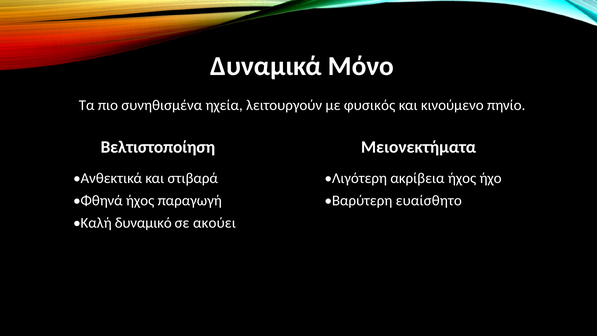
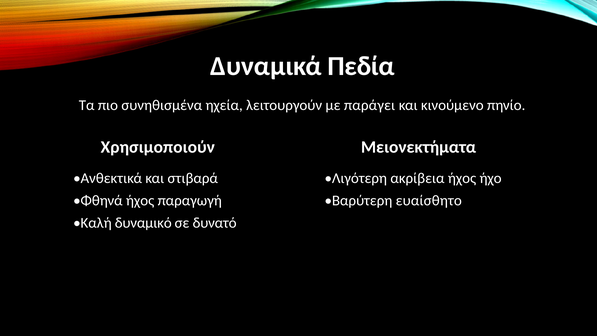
Μόνο: Μόνο -> Πεδία (361, 66)
φυσικός: φυσικός -> παράγει (370, 105)
Βελτιστοποίηση: Βελτιστοποίηση -> Χρησιμοποιούν (158, 147)
ακούει: ακούει -> δυνατό (215, 223)
